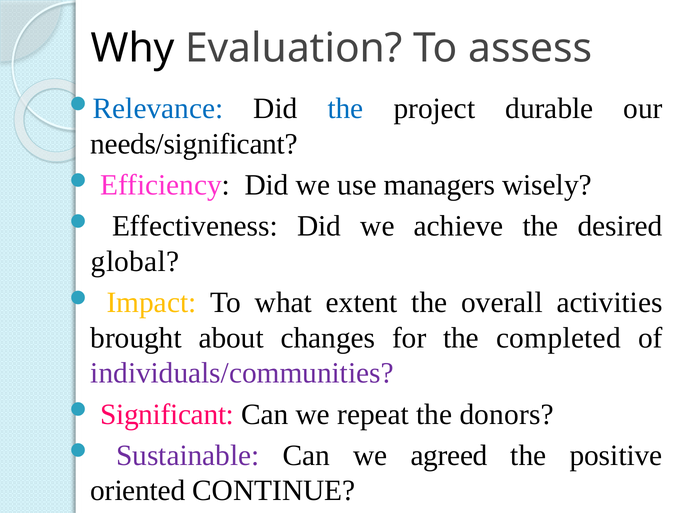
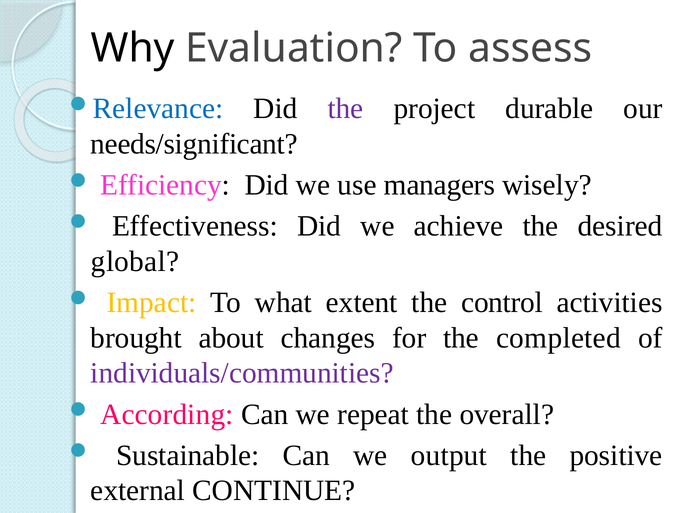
the colour: blue -> purple (346, 108)
overall: overall -> control (502, 302)
Significant: Significant -> According (167, 414)
donors: donors -> overall (507, 414)
Sustainable colour: purple -> black (188, 455)
agreed: agreed -> output (449, 455)
oriented: oriented -> external (138, 490)
